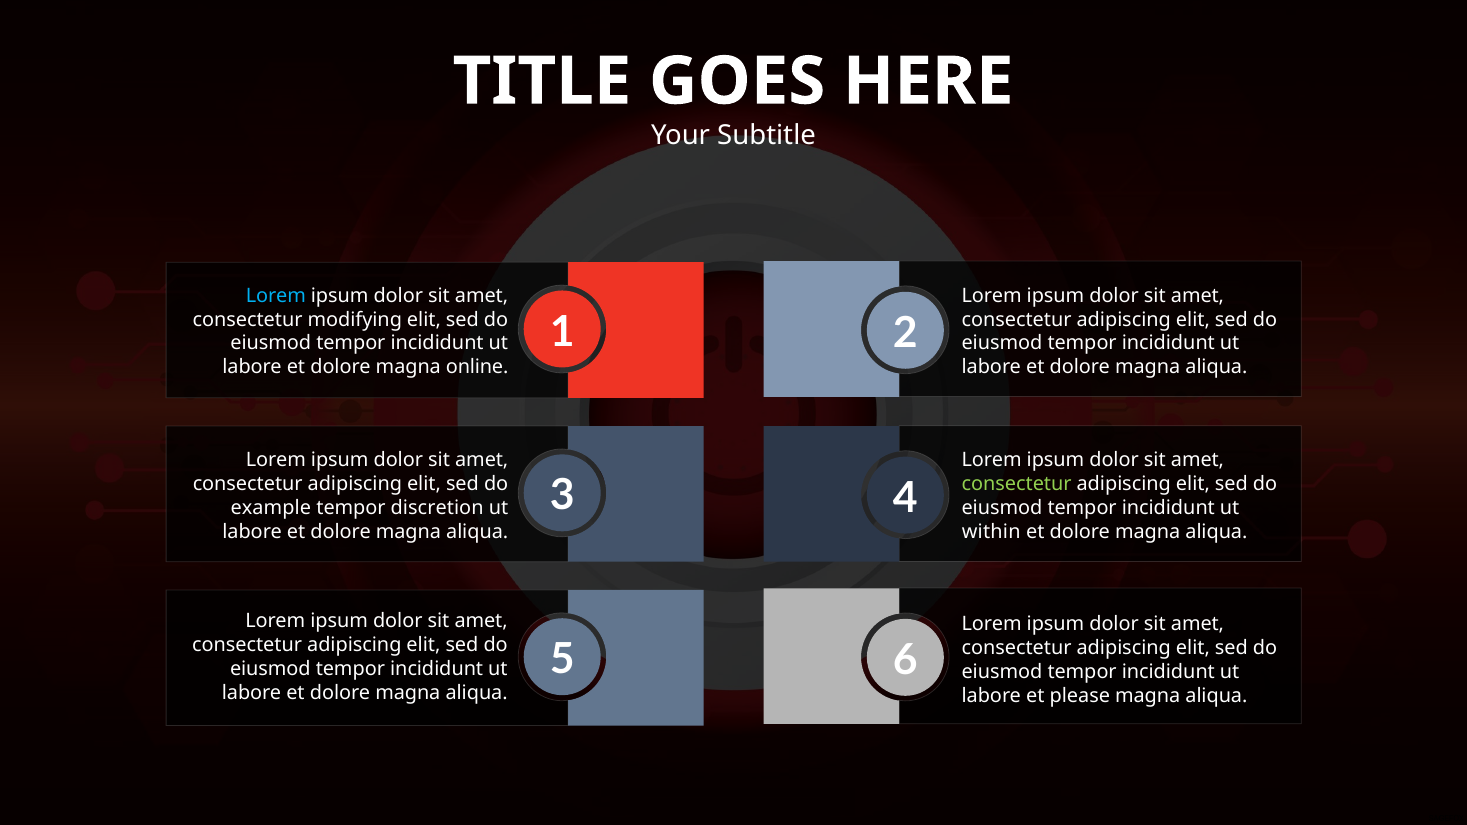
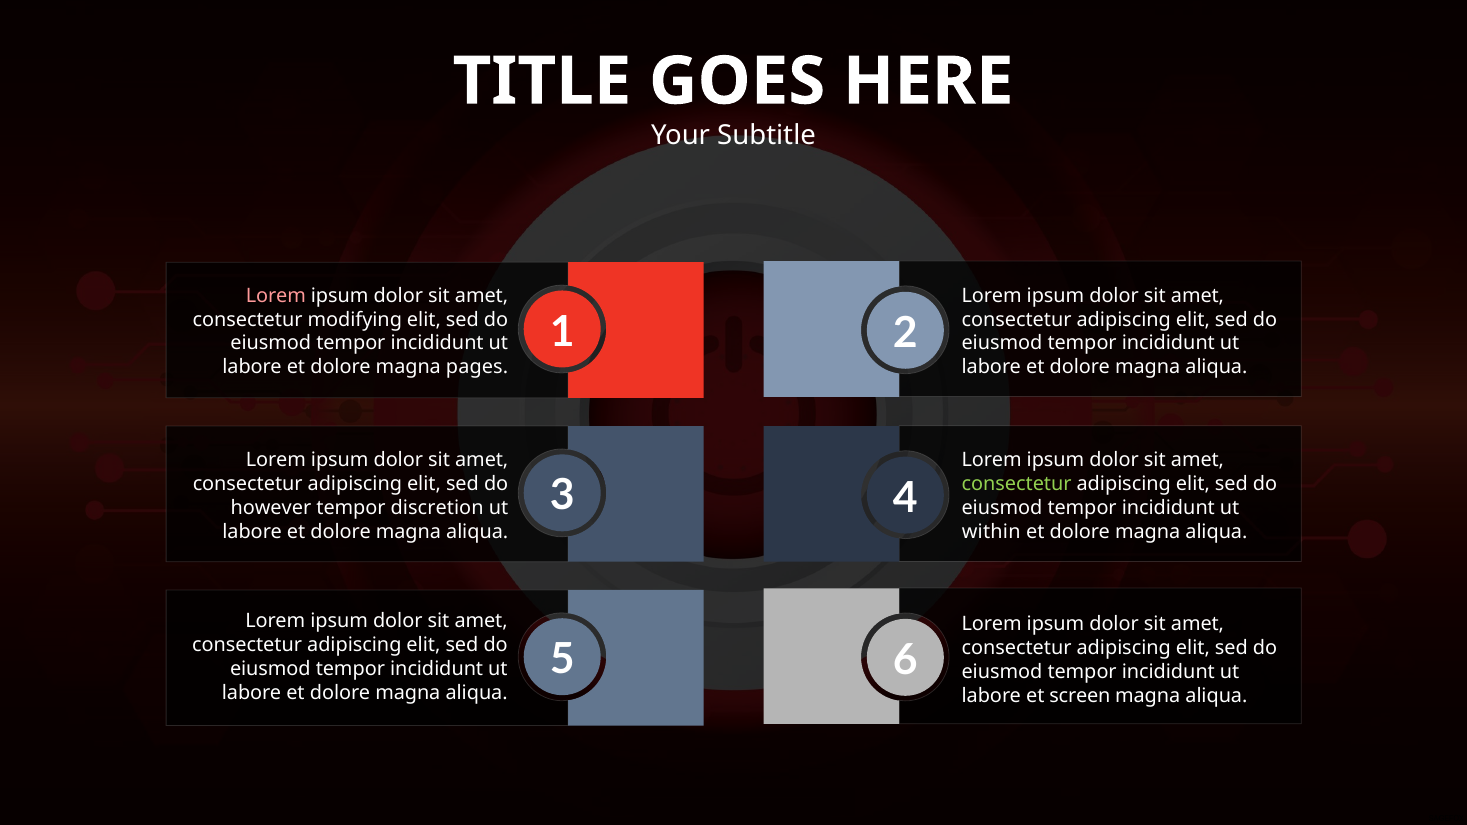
Lorem colour: light blue -> pink (276, 296)
online: online -> pages (477, 367)
example: example -> however (271, 508)
please: please -> screen (1080, 696)
